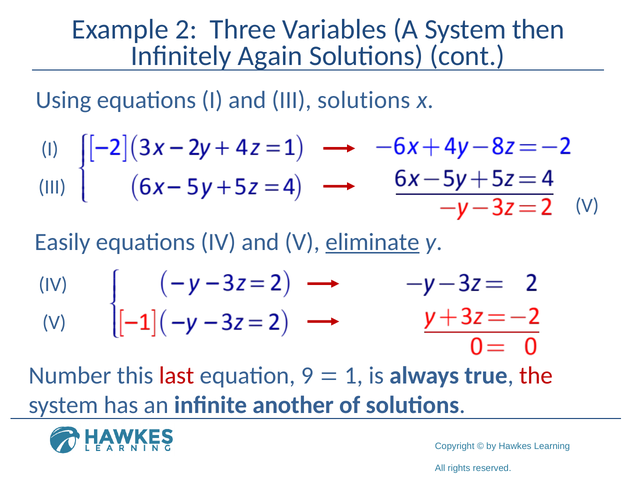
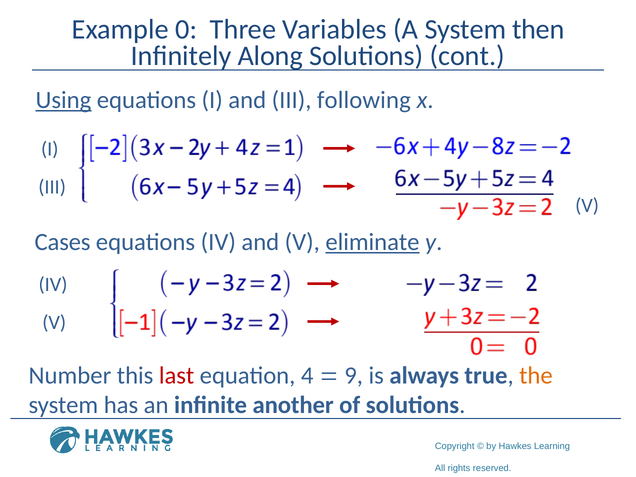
2: 2 -> 0 (186, 30)
Again: Again -> Along (270, 56)
Using underline: none -> present (63, 100)
III solutions: solutions -> following (364, 100)
Easily: Easily -> Cases (63, 242)
9: 9 -> 4 (307, 375)
1: 1 -> 9 (354, 375)
the colour: red -> orange (536, 375)
